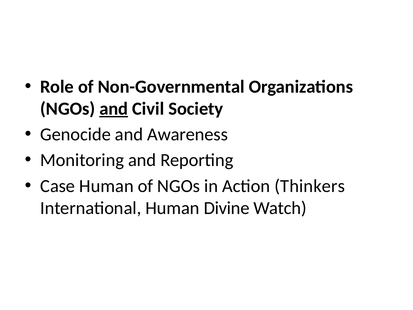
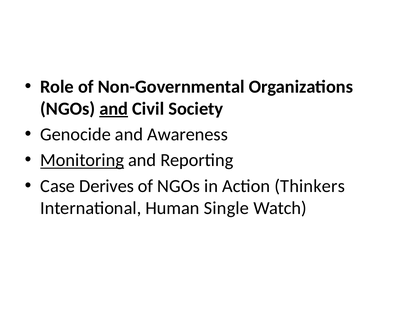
Monitoring underline: none -> present (82, 160)
Case Human: Human -> Derives (107, 186)
Divine: Divine -> Single (226, 208)
